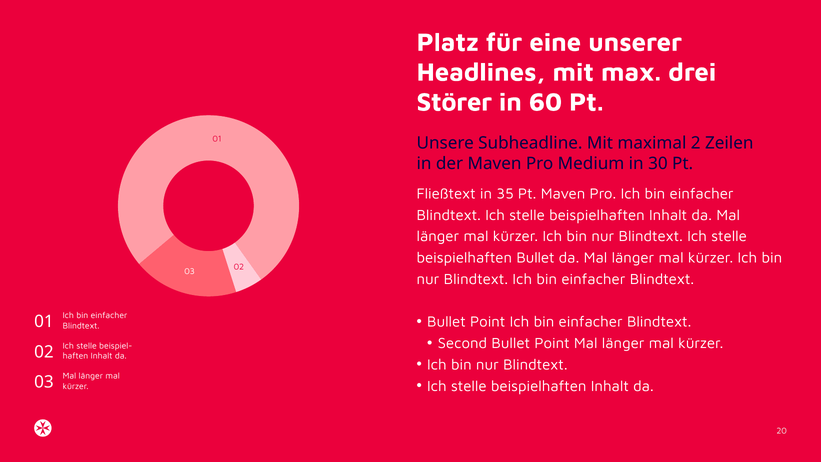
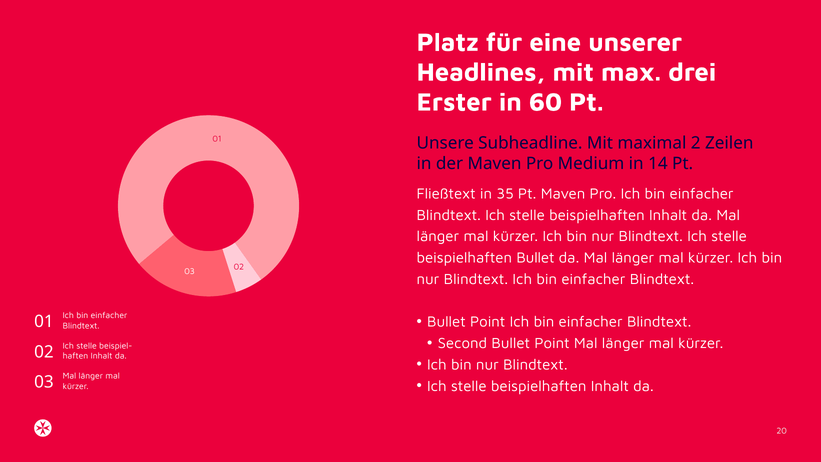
Störer: Störer -> Erster (454, 102)
30: 30 -> 14 (658, 163)
